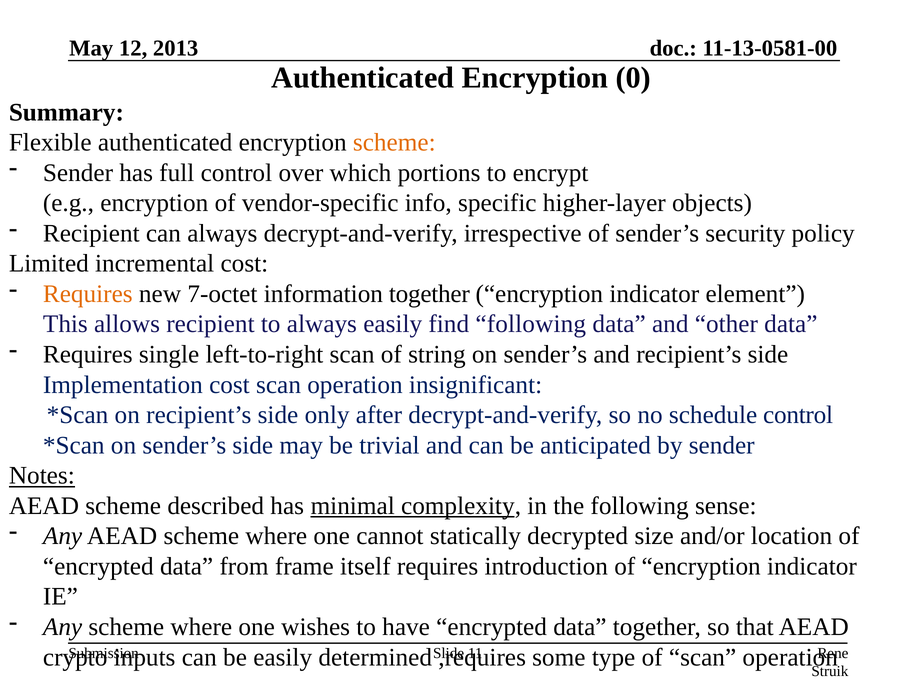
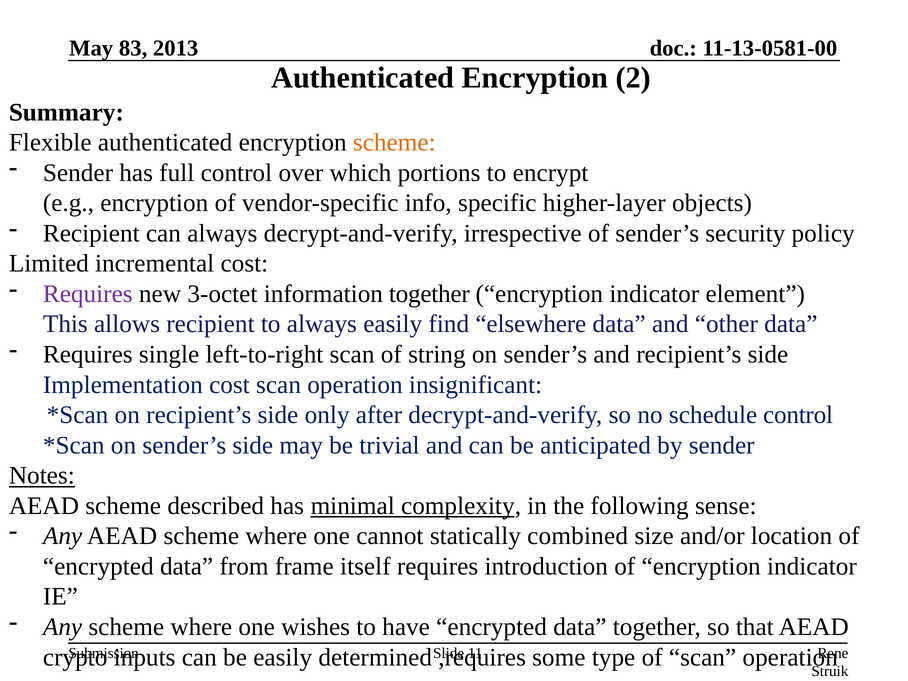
12: 12 -> 83 (133, 48)
0: 0 -> 2 (633, 78)
Requires colour: orange -> purple (88, 294)
7-octet: 7-octet -> 3-octet (222, 294)
find following: following -> elsewhere (531, 324)
decrypted: decrypted -> combined (578, 536)
